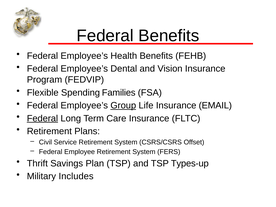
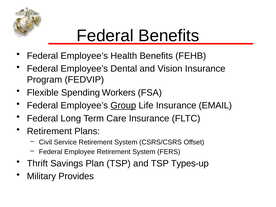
Families: Families -> Workers (119, 93)
Federal underline: present -> none (42, 118)
Includes: Includes -> Provides (76, 176)
